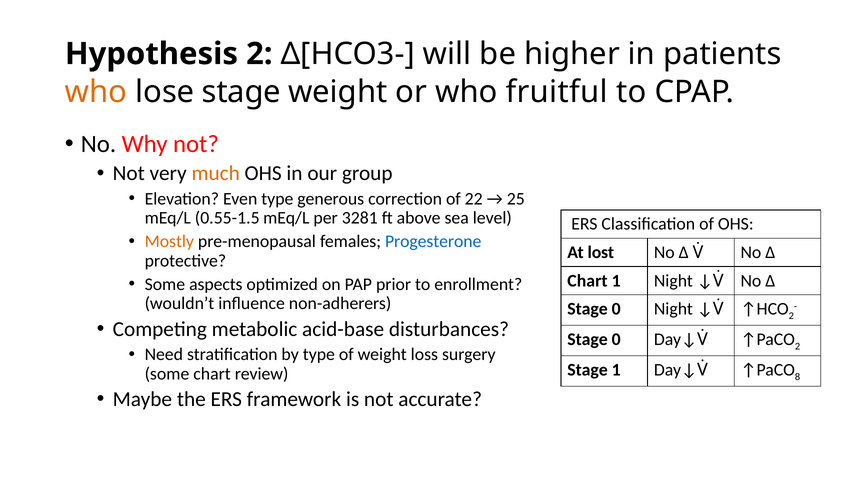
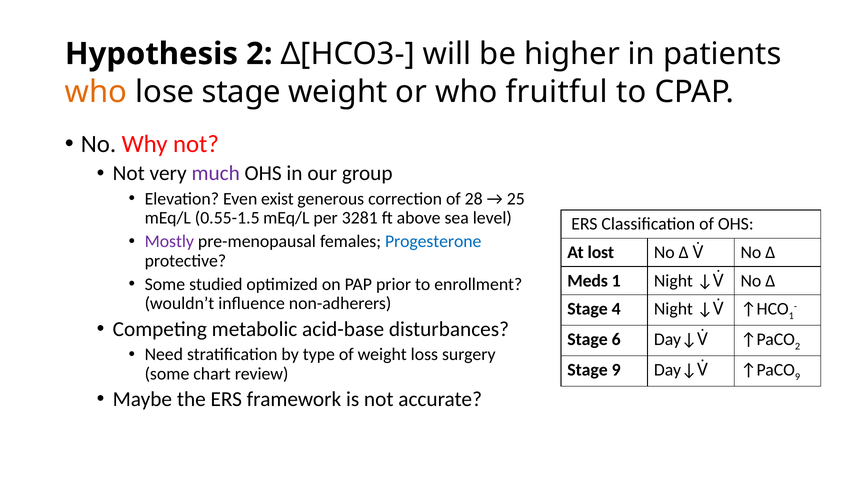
much colour: orange -> purple (216, 173)
Even type: type -> exist (277, 199)
22: 22 -> 28 (474, 199)
Mostly colour: orange -> purple (169, 241)
Chart: Chart -> Meds (588, 281)
aspects: aspects -> studied (216, 284)
2: 2 -> 1 (791, 316)
0: 0 -> 4 (616, 309)
0: 0 -> 6 (616, 339)
8: 8 -> 9 (798, 377)
Stage 1: 1 -> 9 (616, 370)
